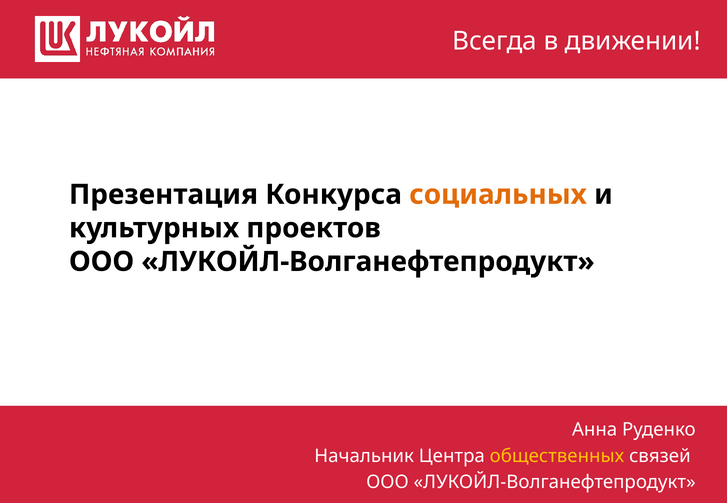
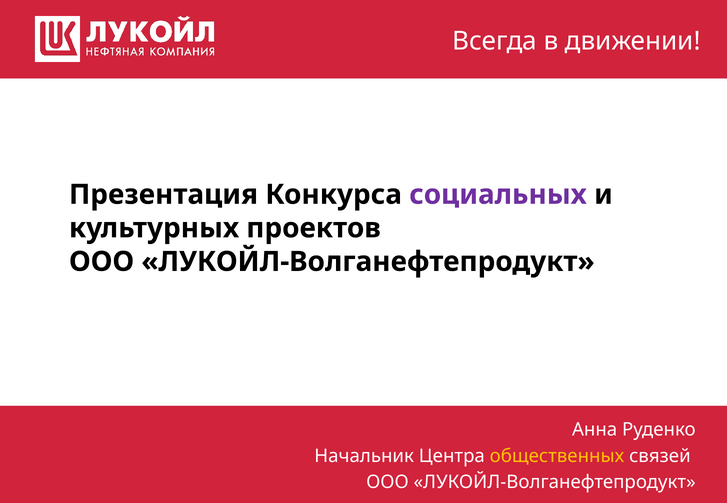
социальных colour: orange -> purple (498, 195)
